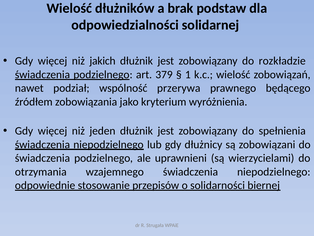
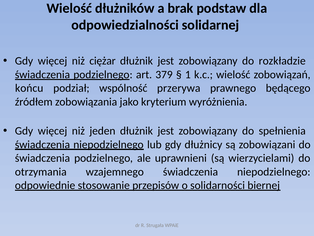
jakich: jakich -> ciężar (103, 61)
nawet: nawet -> końcu (29, 88)
